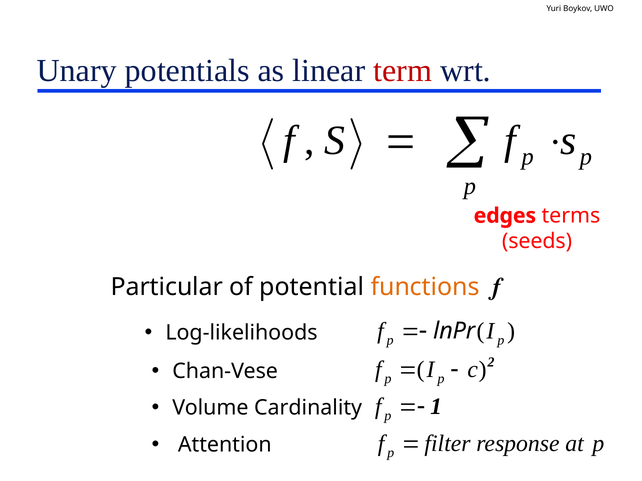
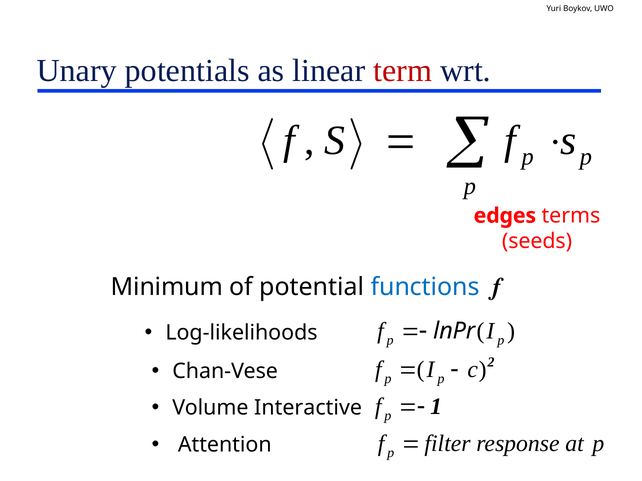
Particular: Particular -> Minimum (167, 287)
functions colour: orange -> blue (425, 287)
Cardinality: Cardinality -> Interactive (308, 408)
